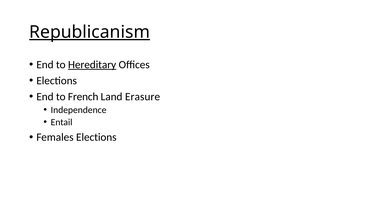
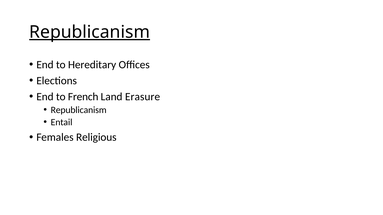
Hereditary underline: present -> none (92, 65)
Independence: Independence -> Republicanism (79, 110)
Females Elections: Elections -> Religious (96, 138)
